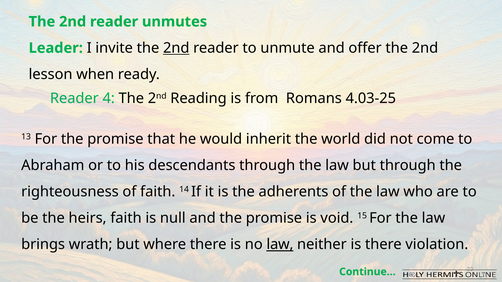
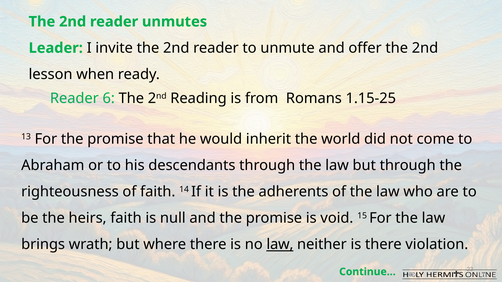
2nd underline: present -> none (176, 48)
4: 4 -> 6 (109, 99)
4.03-25: 4.03-25 -> 1.15-25 (371, 99)
